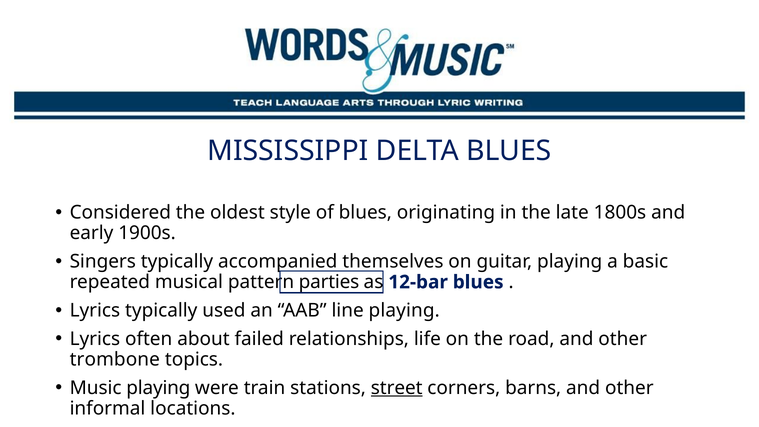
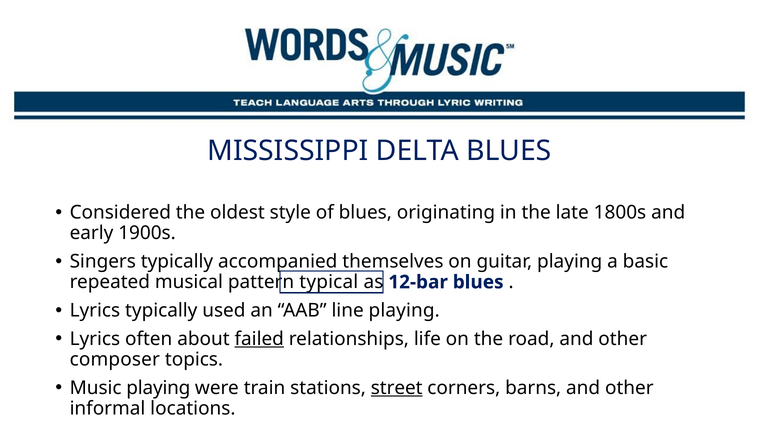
parties: parties -> typical (329, 282)
failed underline: none -> present (259, 339)
trombone: trombone -> composer (115, 359)
